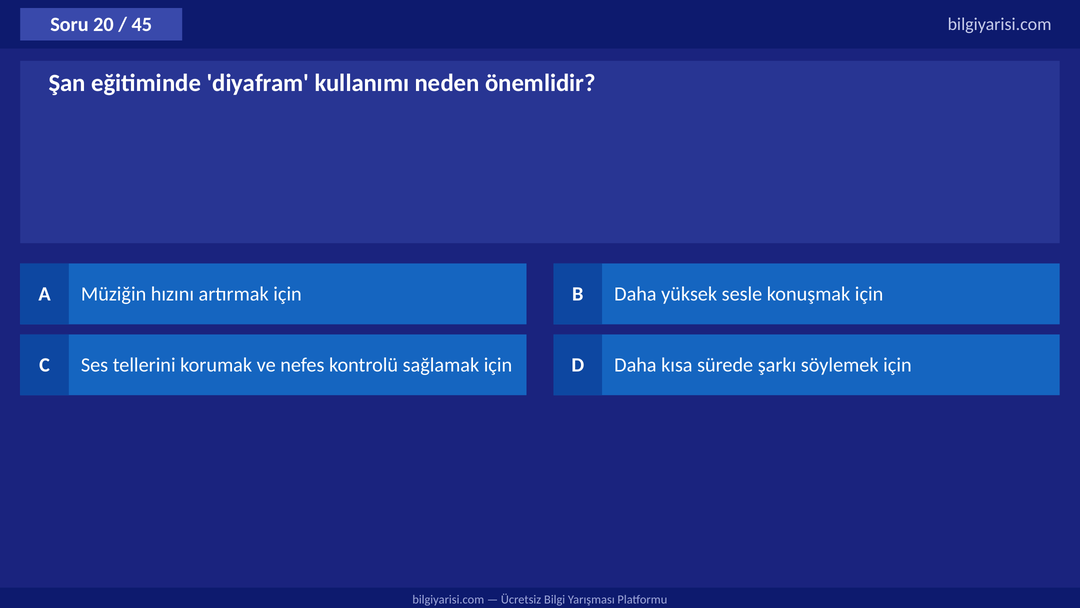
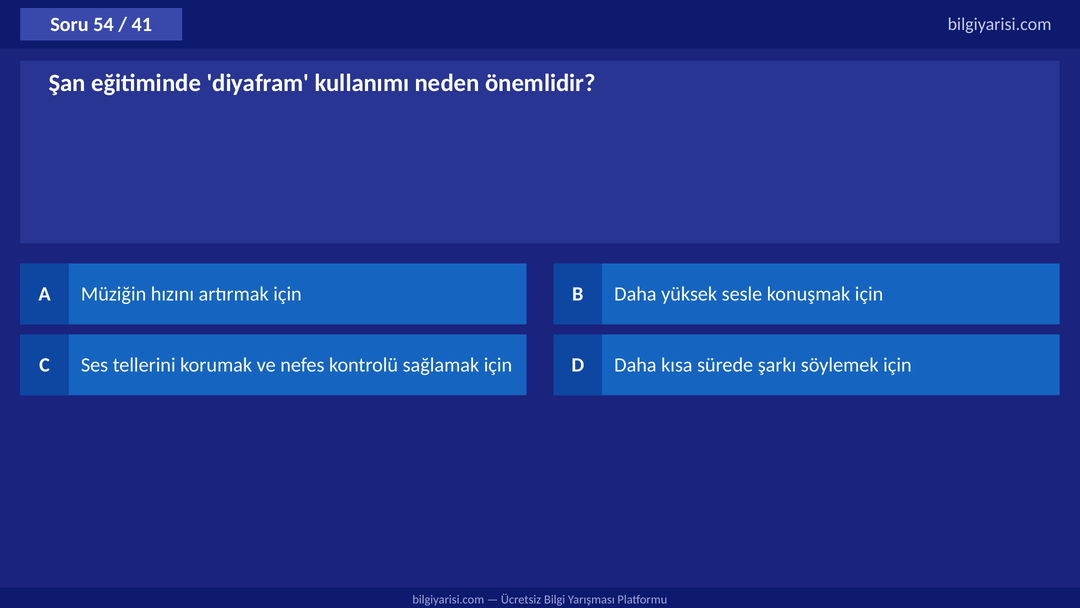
20: 20 -> 54 (103, 25)
45: 45 -> 41 (142, 25)
